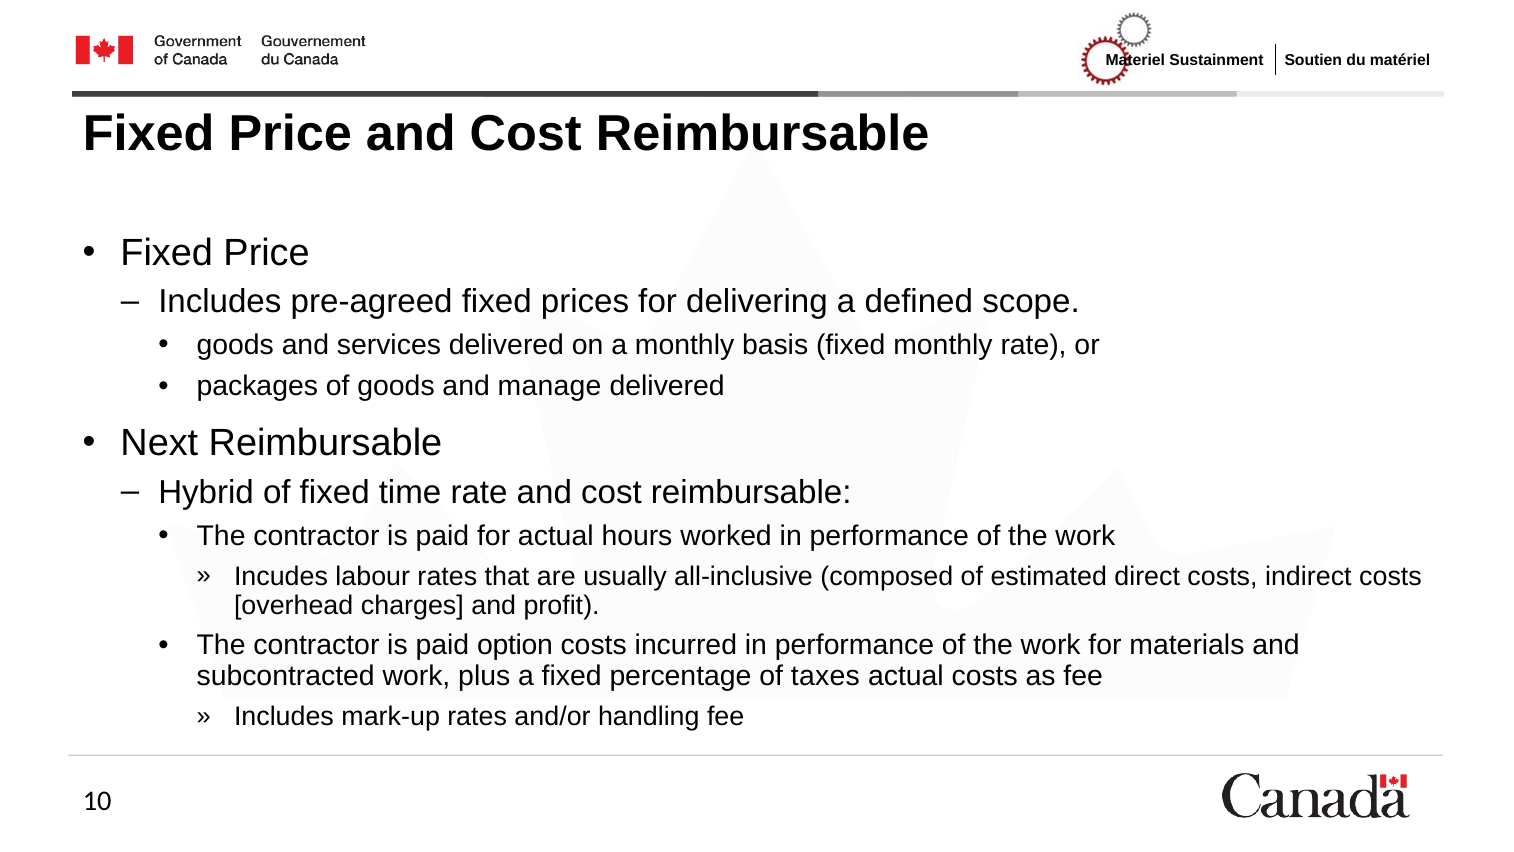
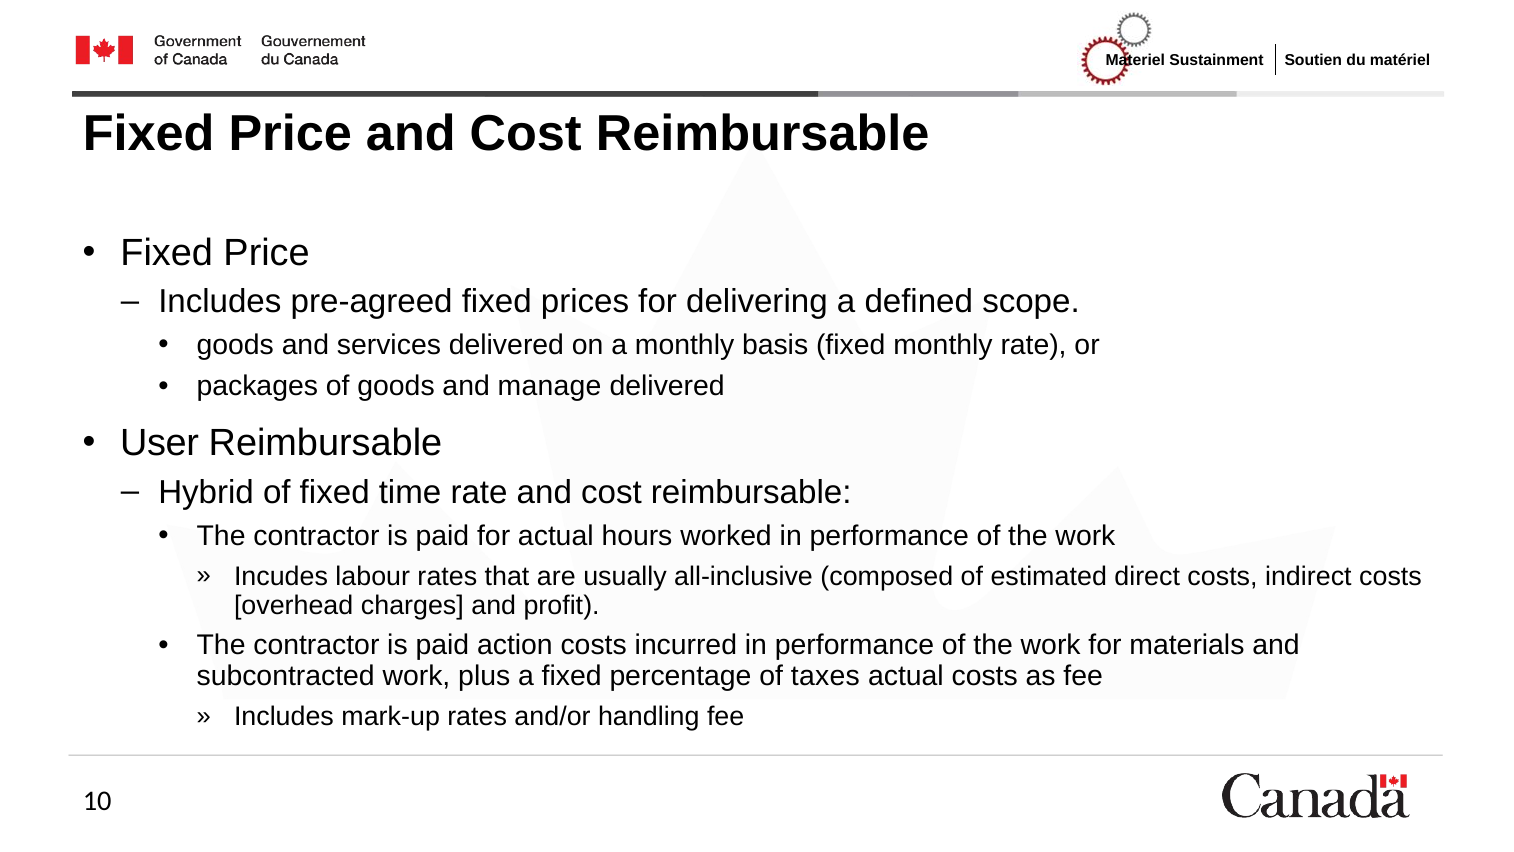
Next: Next -> User (160, 443)
option: option -> action (515, 645)
